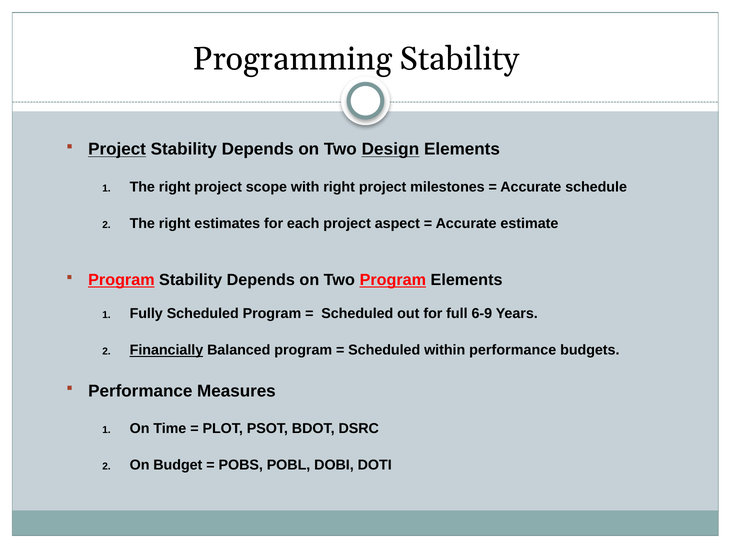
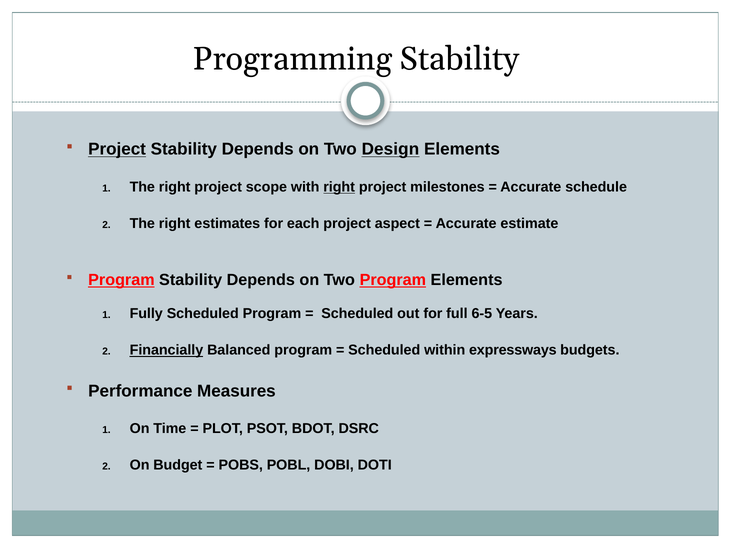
right underline: none -> present (339, 187)
6-9: 6-9 -> 6-5 (482, 314)
within performance: performance -> expressways (513, 350)
